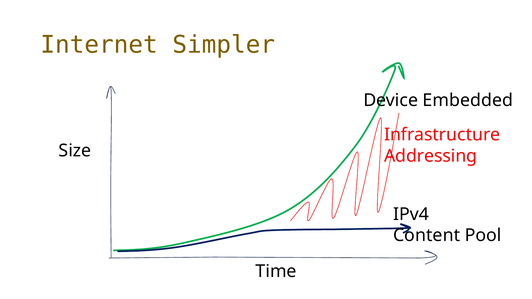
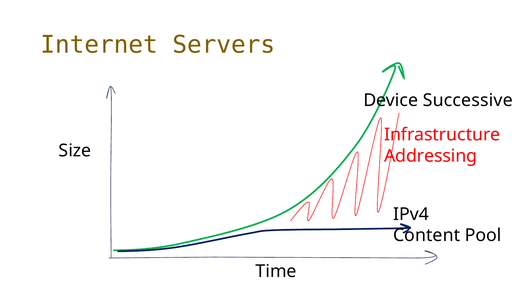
Simpler: Simpler -> Servers (224, 45)
Embedded: Embedded -> Successive (468, 100)
